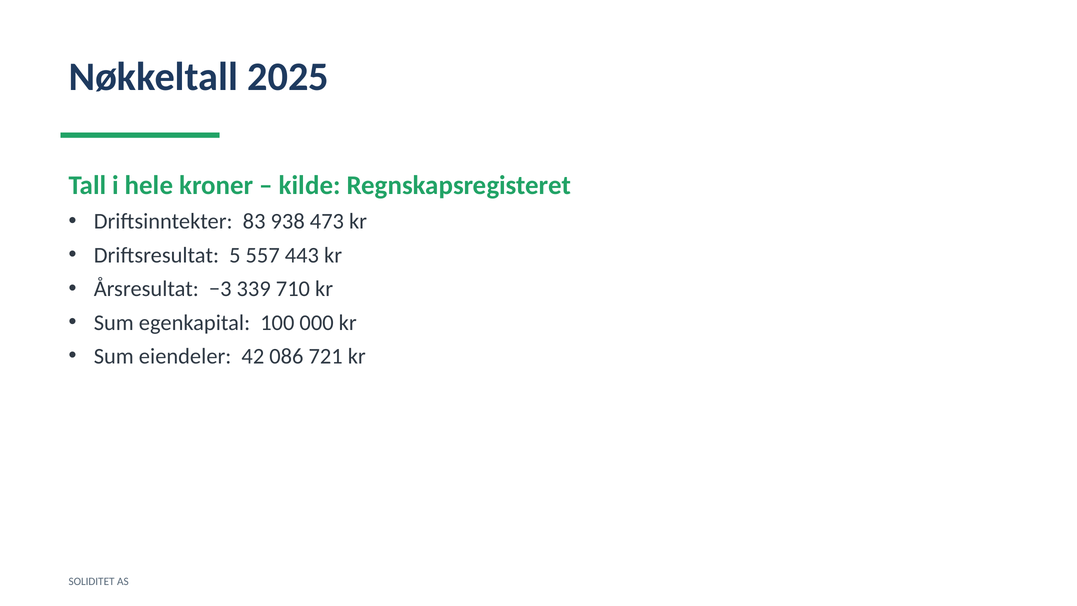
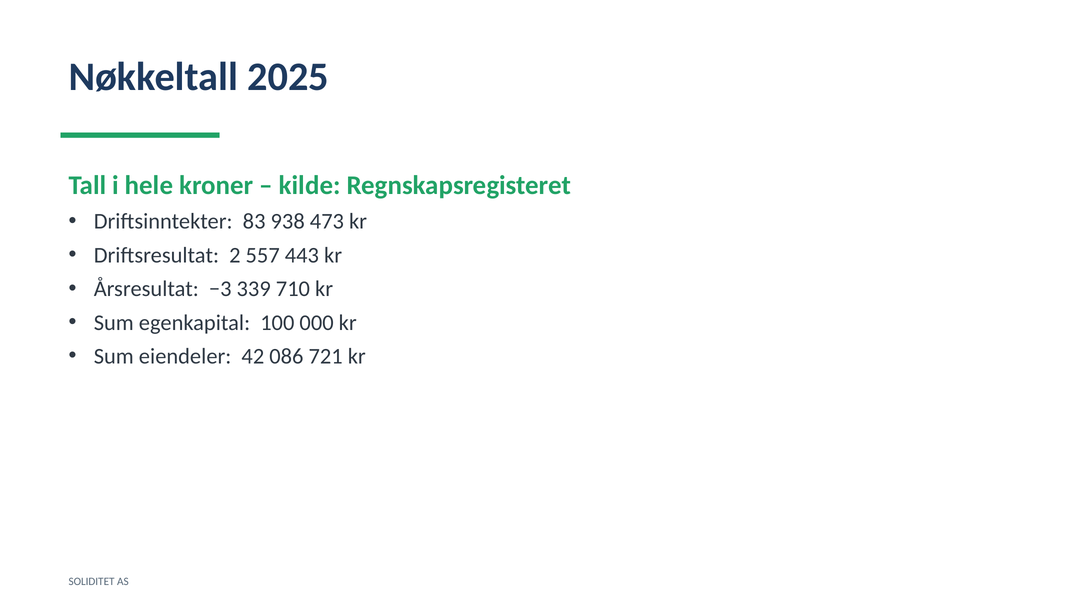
5: 5 -> 2 (235, 255)
